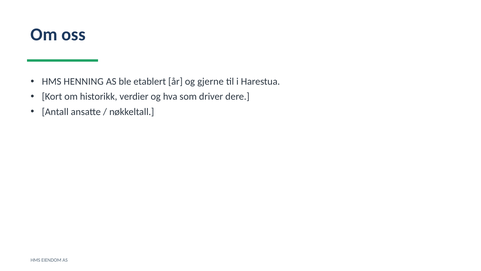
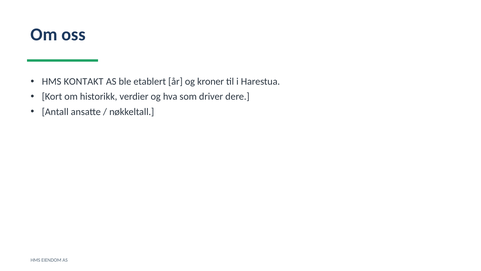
HENNING: HENNING -> KONTAKT (84, 81)
gjerne: gjerne -> kroner (211, 81)
